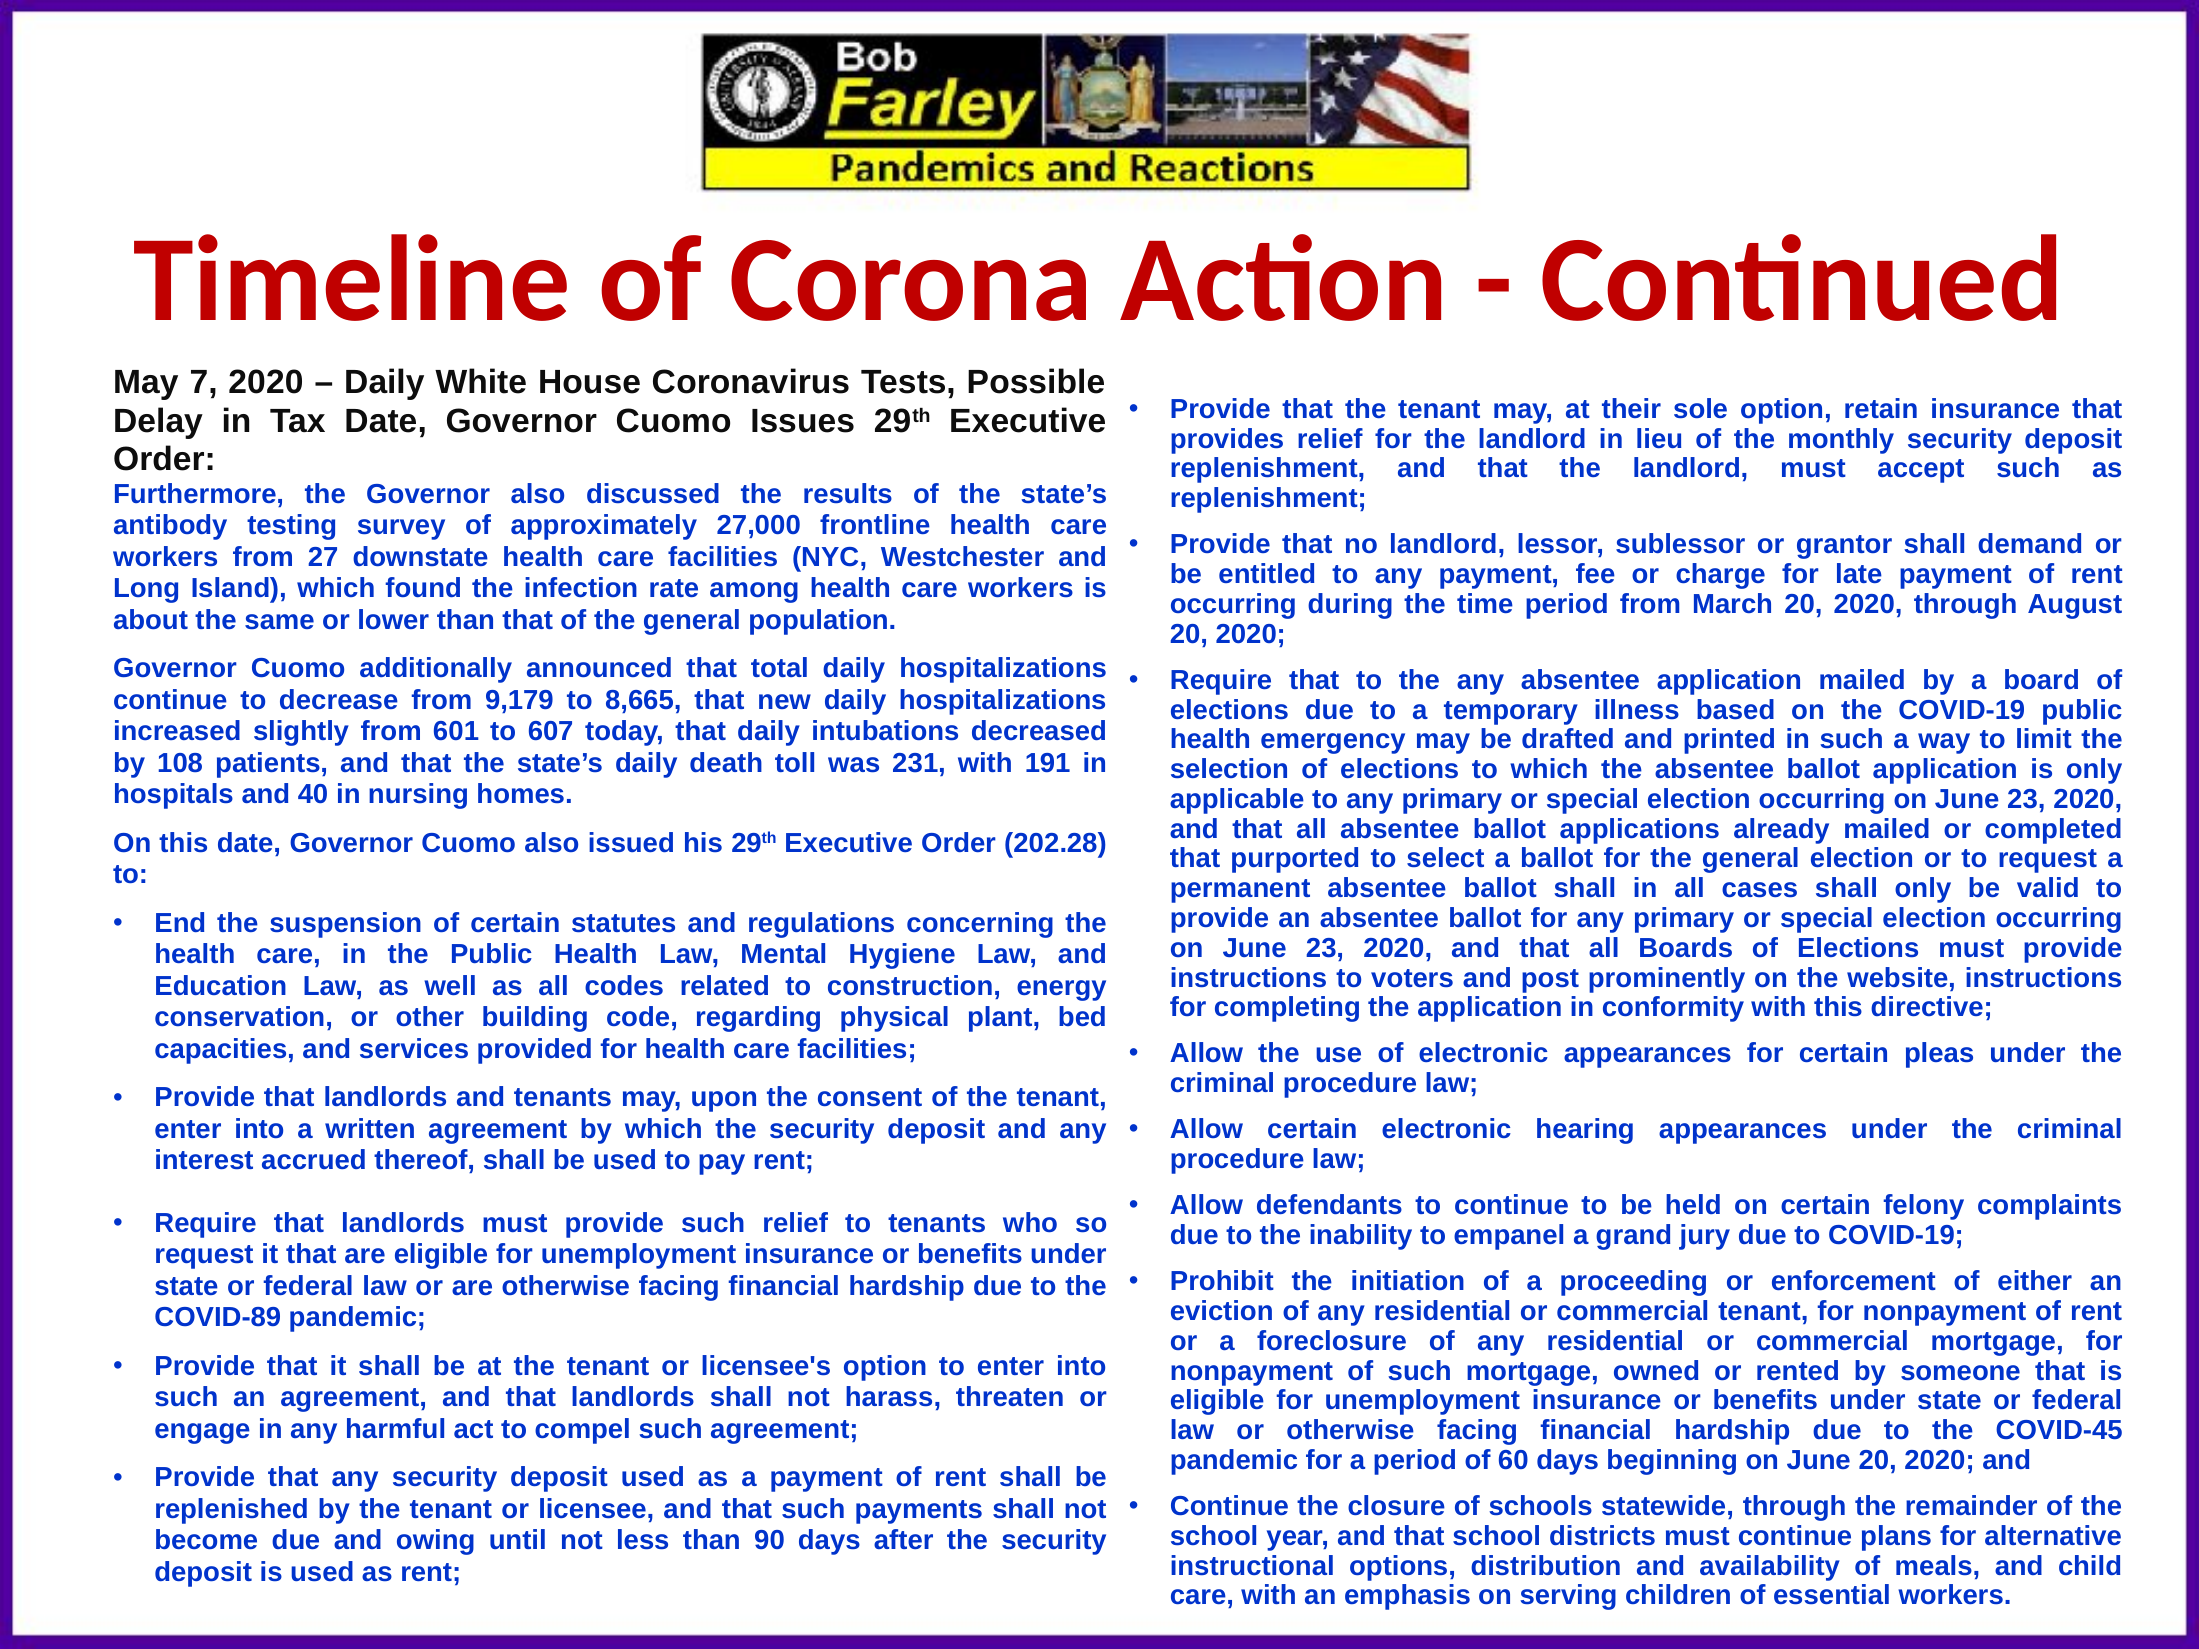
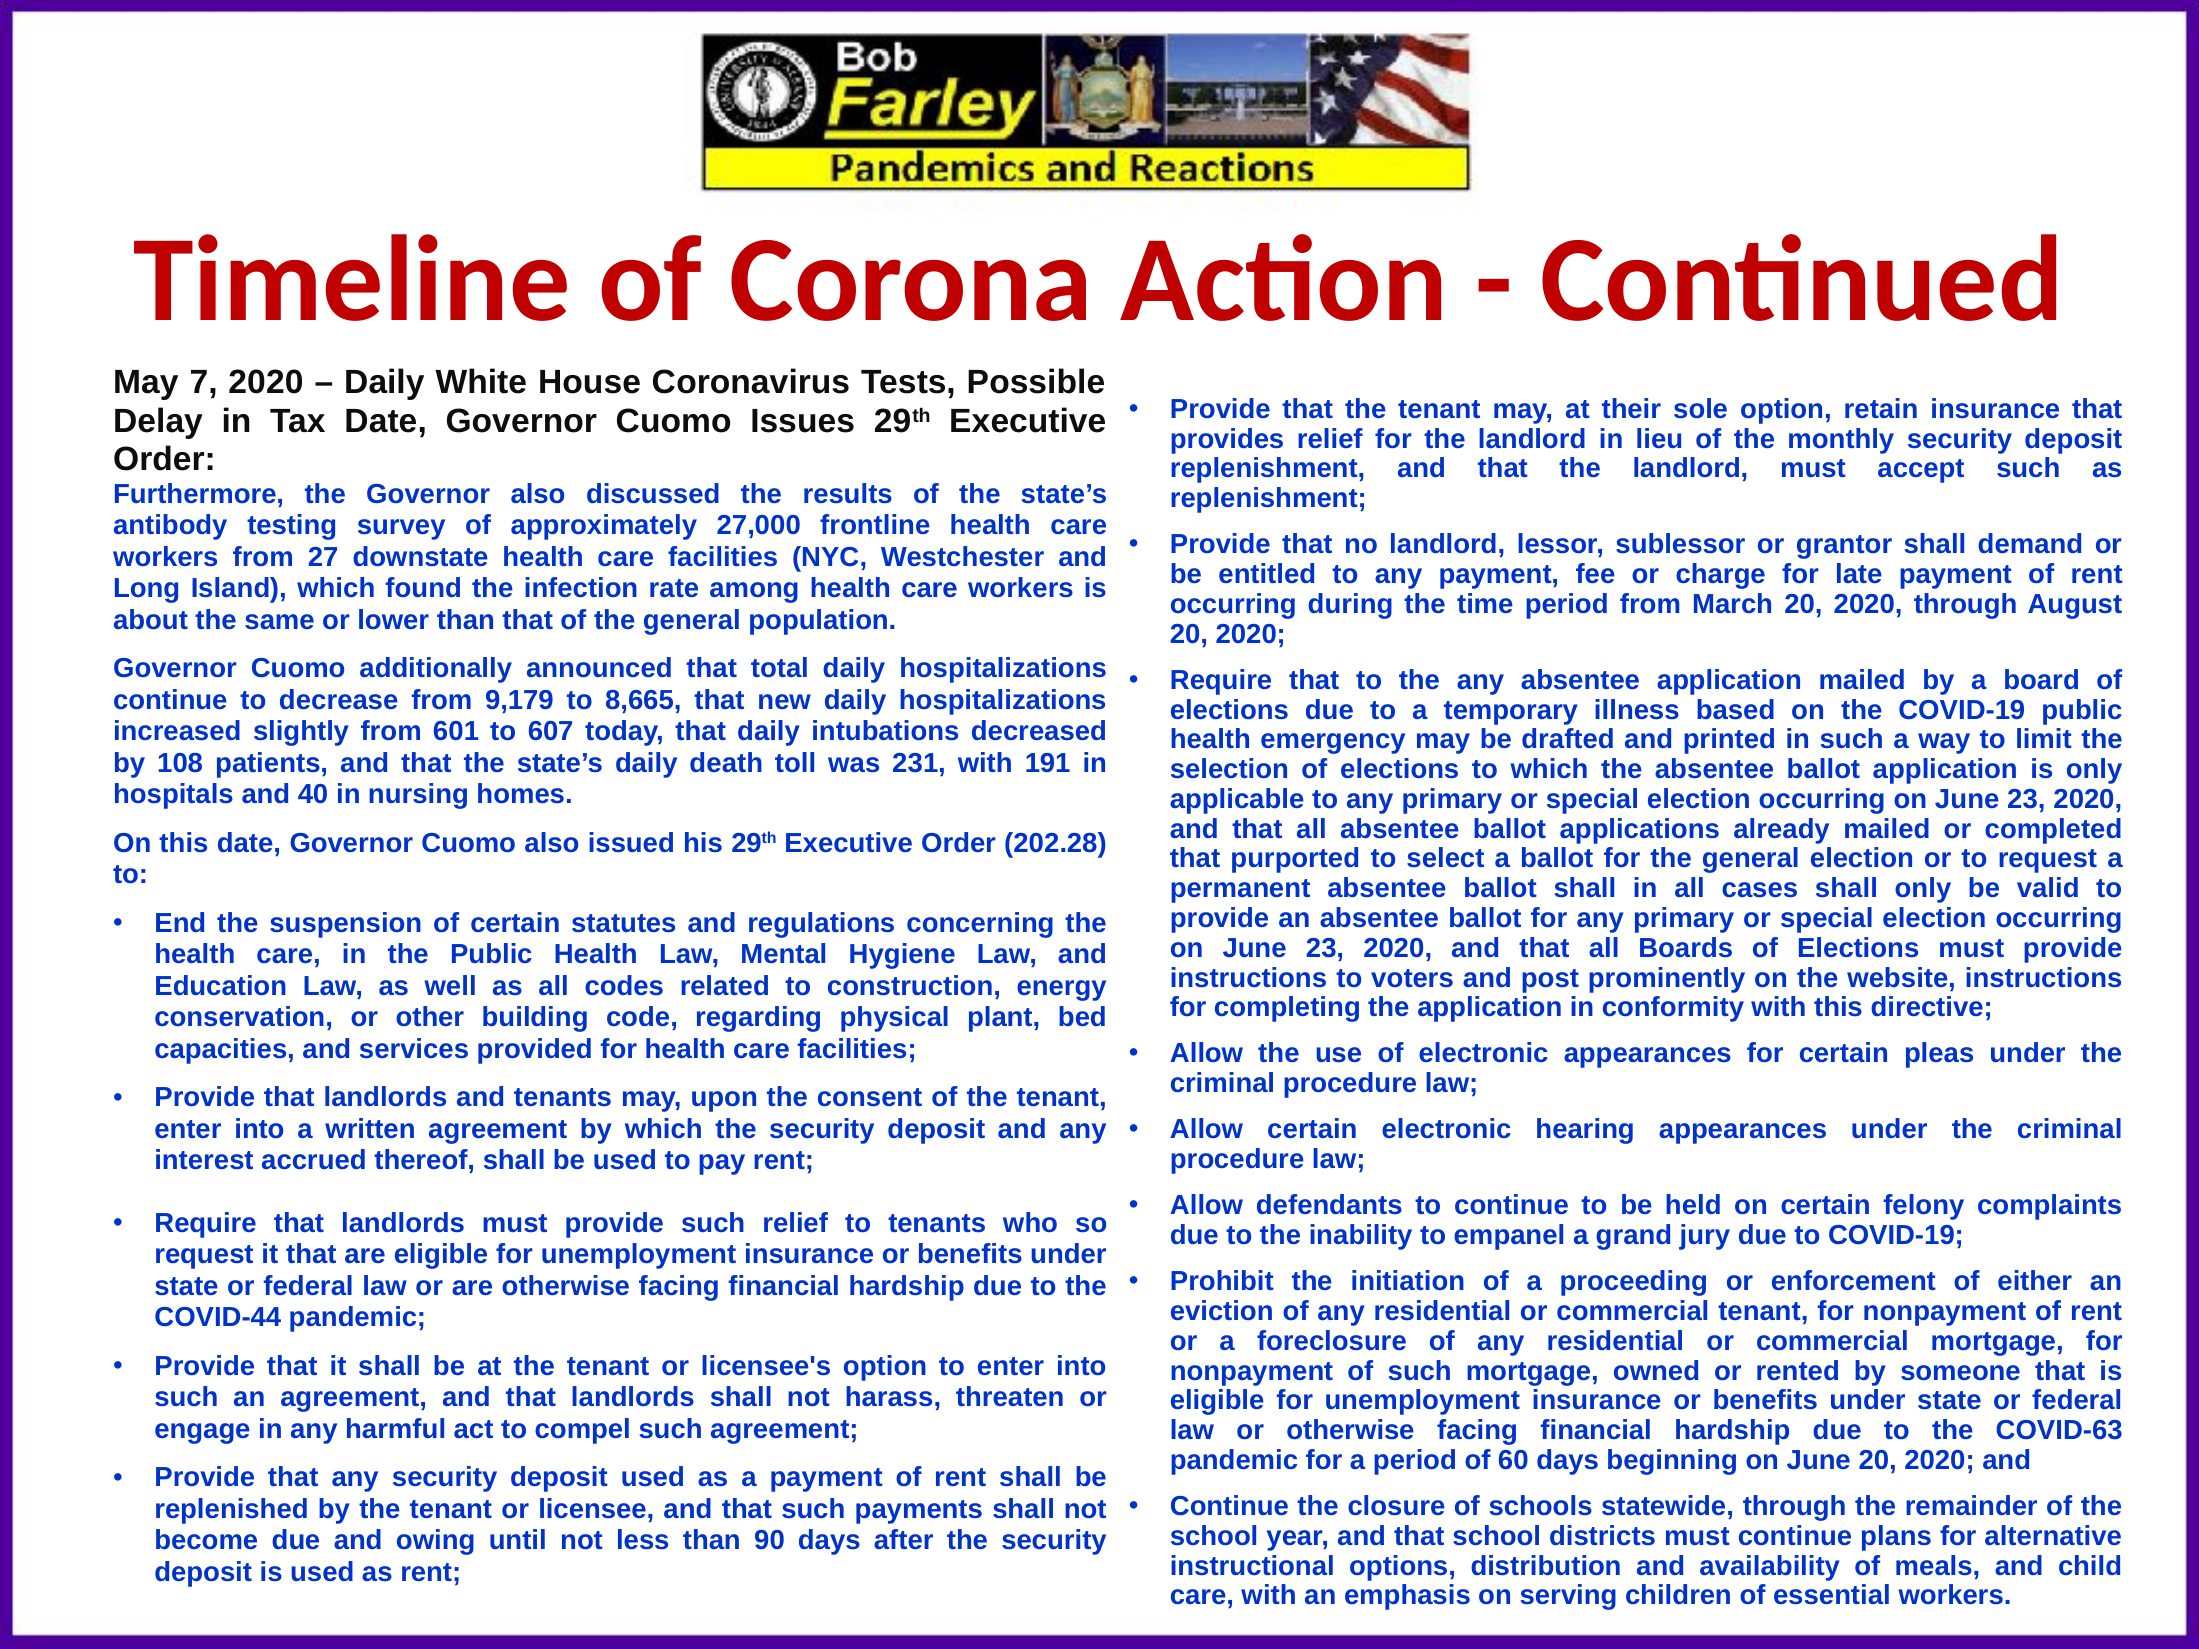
COVID-89: COVID-89 -> COVID-44 (218, 1318)
COVID-45: COVID-45 -> COVID-63 (2059, 1431)
